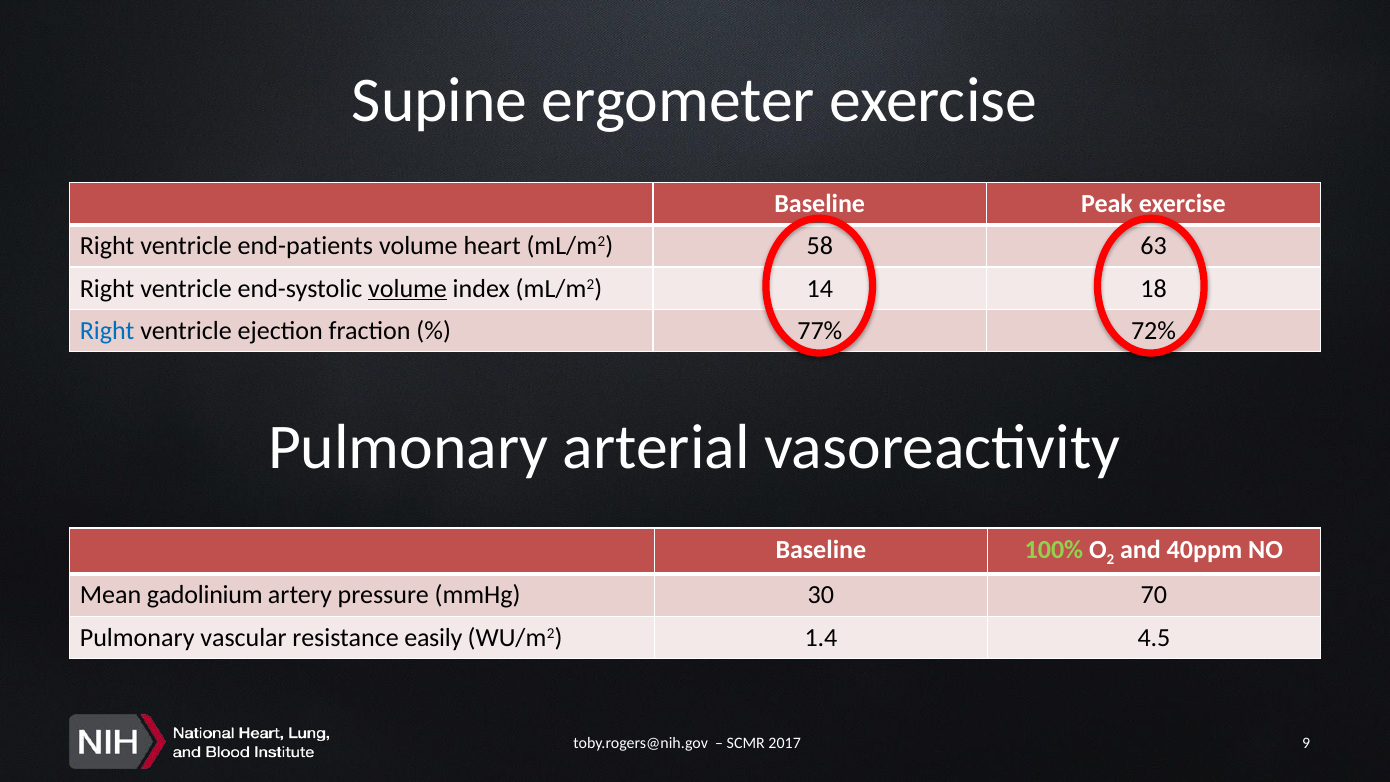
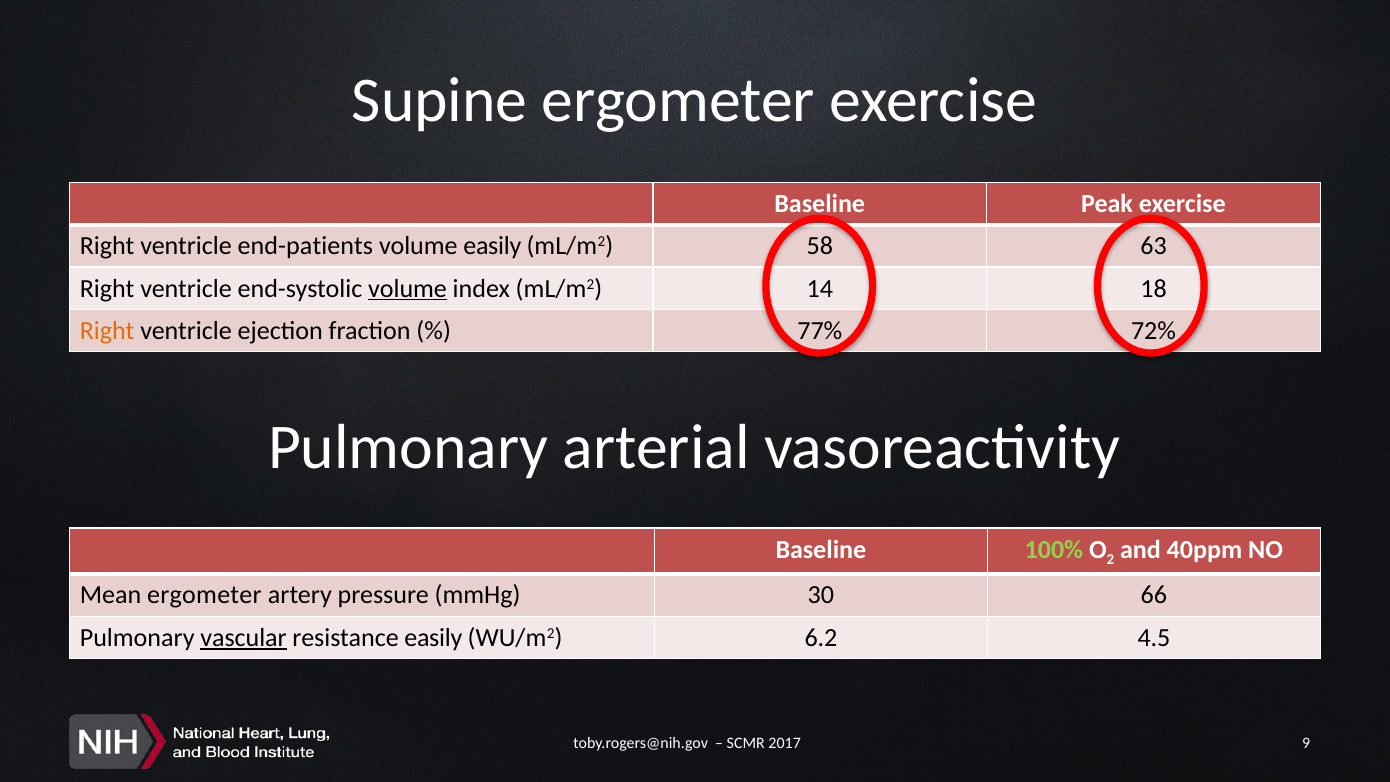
volume heart: heart -> easily (492, 246)
Right colour: blue -> orange (107, 331)
Mean gadolinium: gadolinium -> ergometer (204, 595)
70: 70 -> 66 (1154, 595)
vascular underline: none -> present (244, 638)
1.4: 1.4 -> 6.2 (821, 638)
